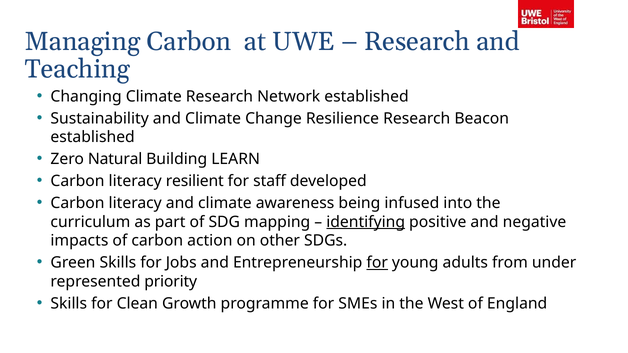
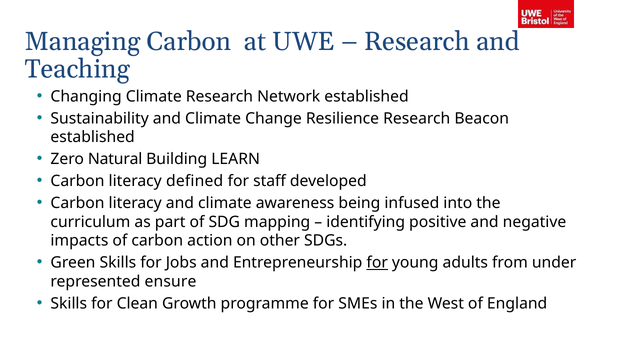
resilient: resilient -> defined (195, 181)
identifying underline: present -> none (366, 222)
priority: priority -> ensure (171, 282)
